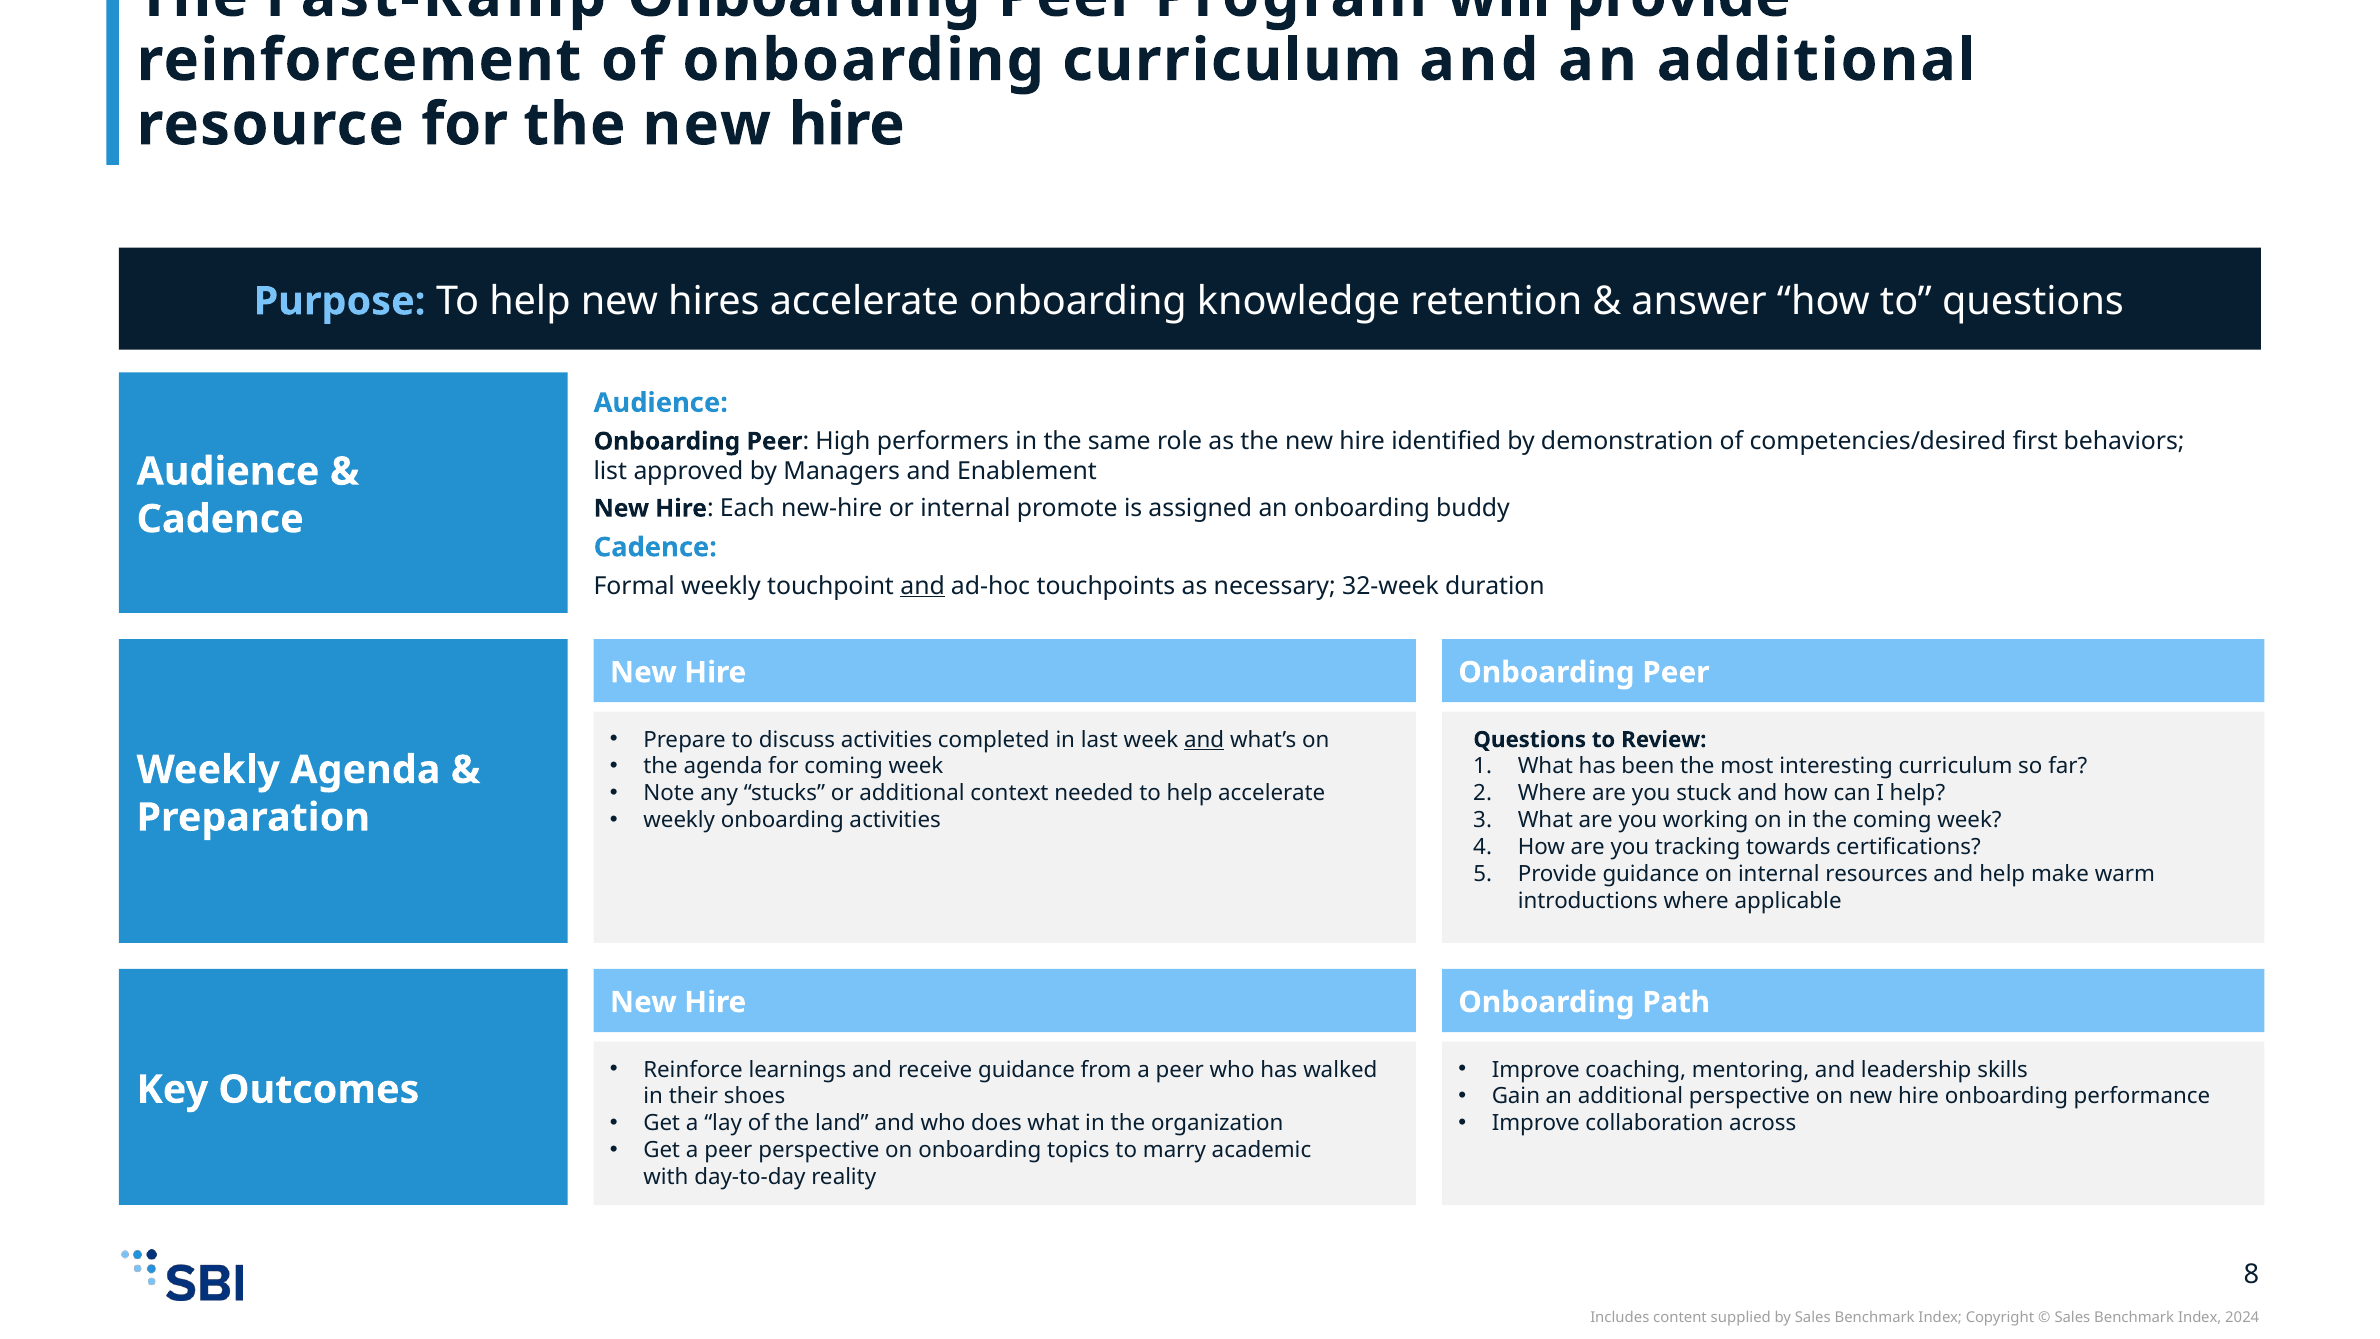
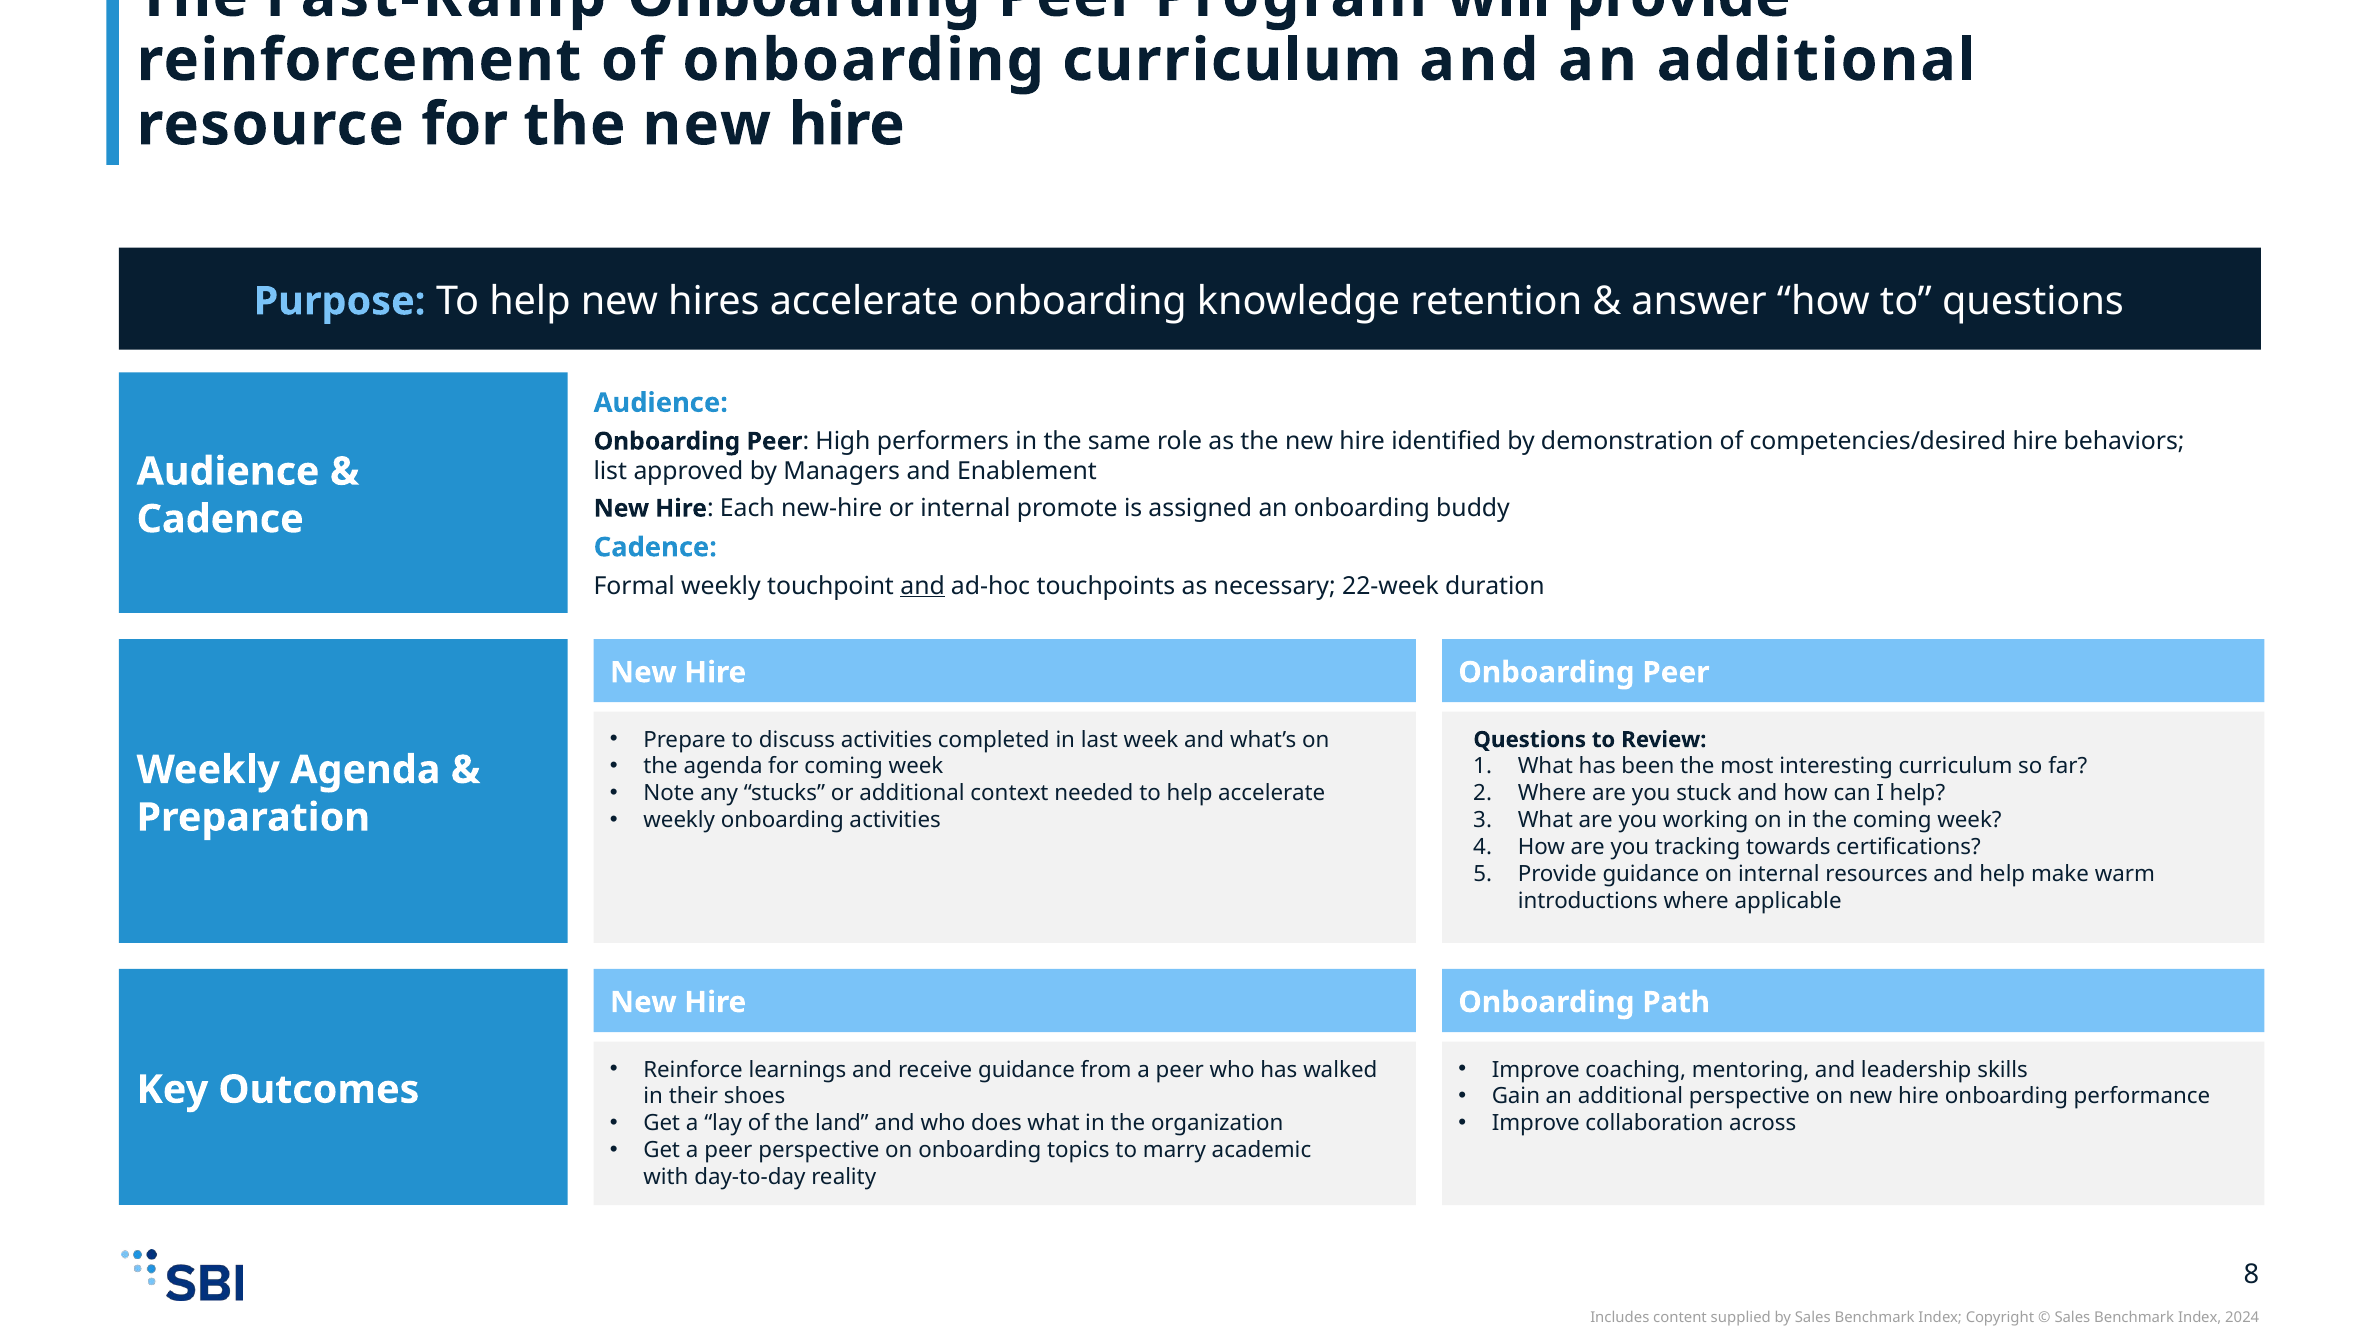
competencies/desired first: first -> hire (2035, 441)
32-week: 32-week -> 22-week (1391, 586)
and underline: present -> none (1204, 740)
